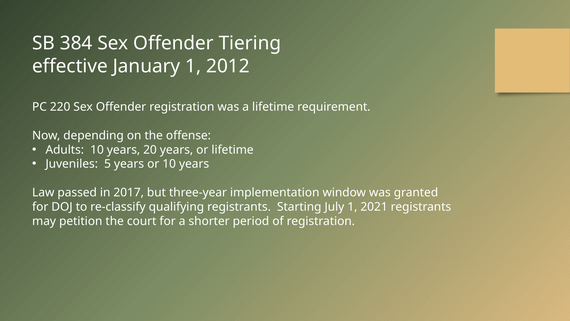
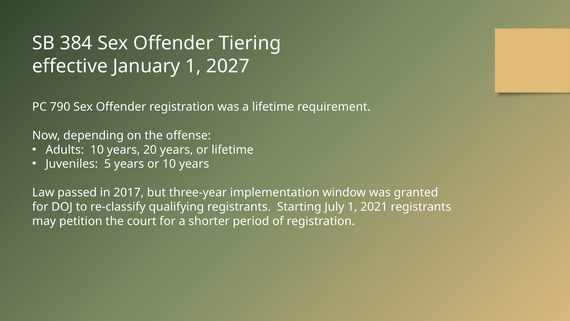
2012: 2012 -> 2027 (228, 66)
220: 220 -> 790 (60, 107)
